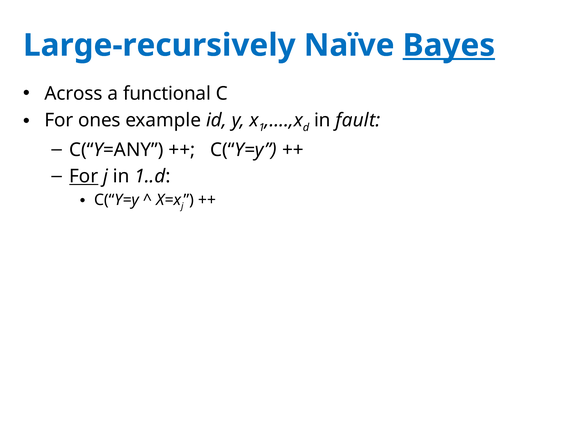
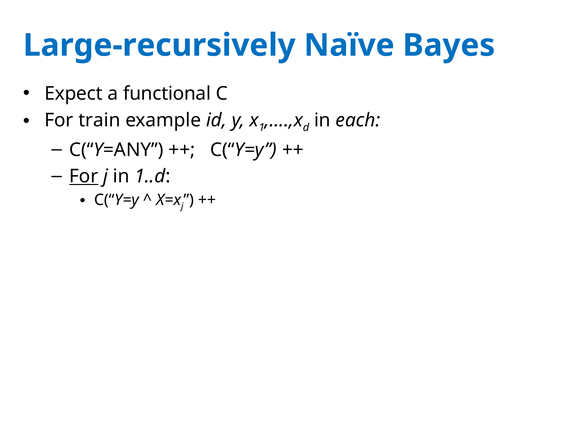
Bayes underline: present -> none (449, 45)
Across: Across -> Expect (74, 94)
ones: ones -> train (99, 120)
fault: fault -> each (358, 120)
